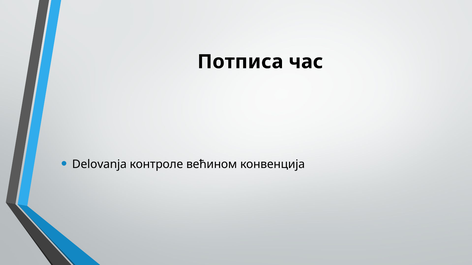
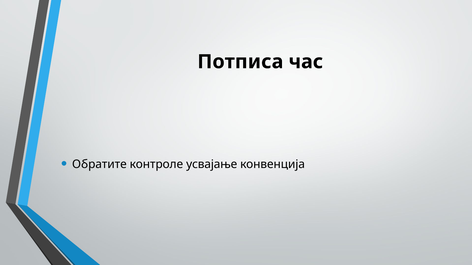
Delovanja: Delovanja -> Обратите (99, 165)
већином: већином -> усвајање (212, 165)
